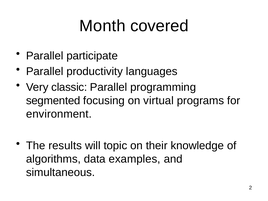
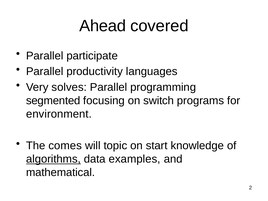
Month: Month -> Ahead (103, 26)
classic: classic -> solves (69, 87)
virtual: virtual -> switch (159, 101)
results: results -> comes (65, 146)
their: their -> start (157, 146)
algorithms underline: none -> present (53, 159)
simultaneous: simultaneous -> mathematical (61, 172)
